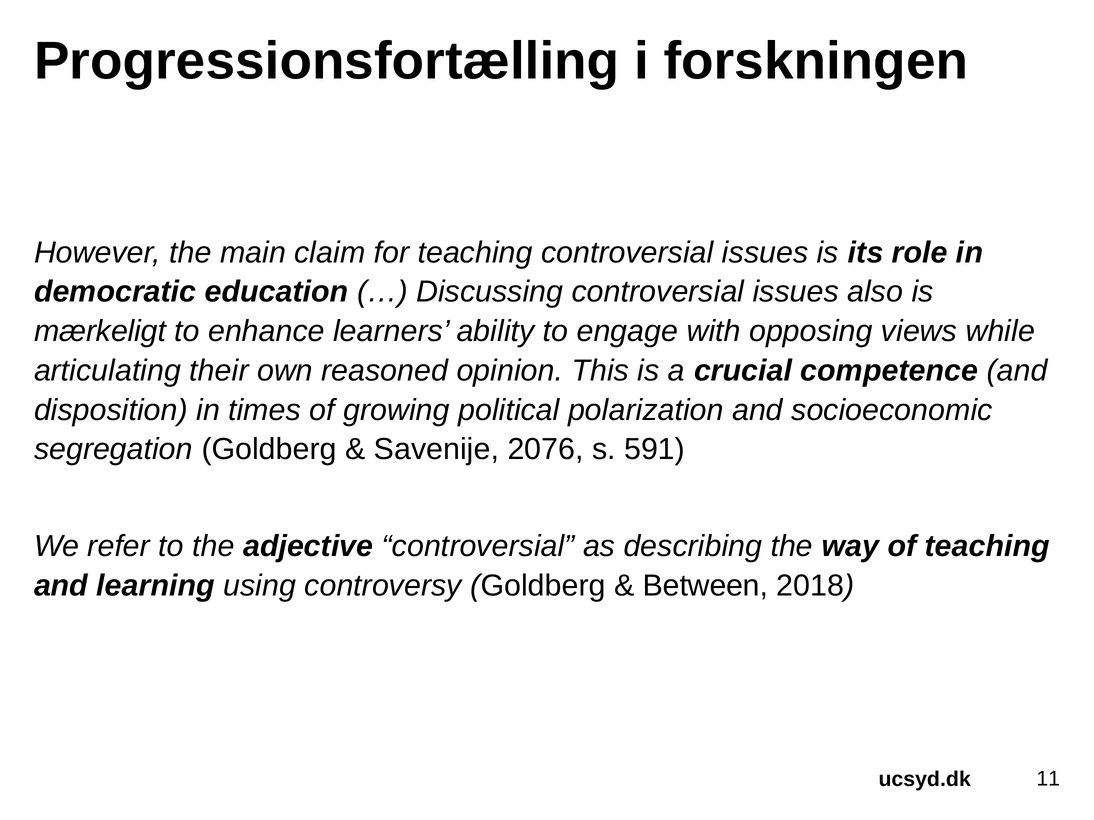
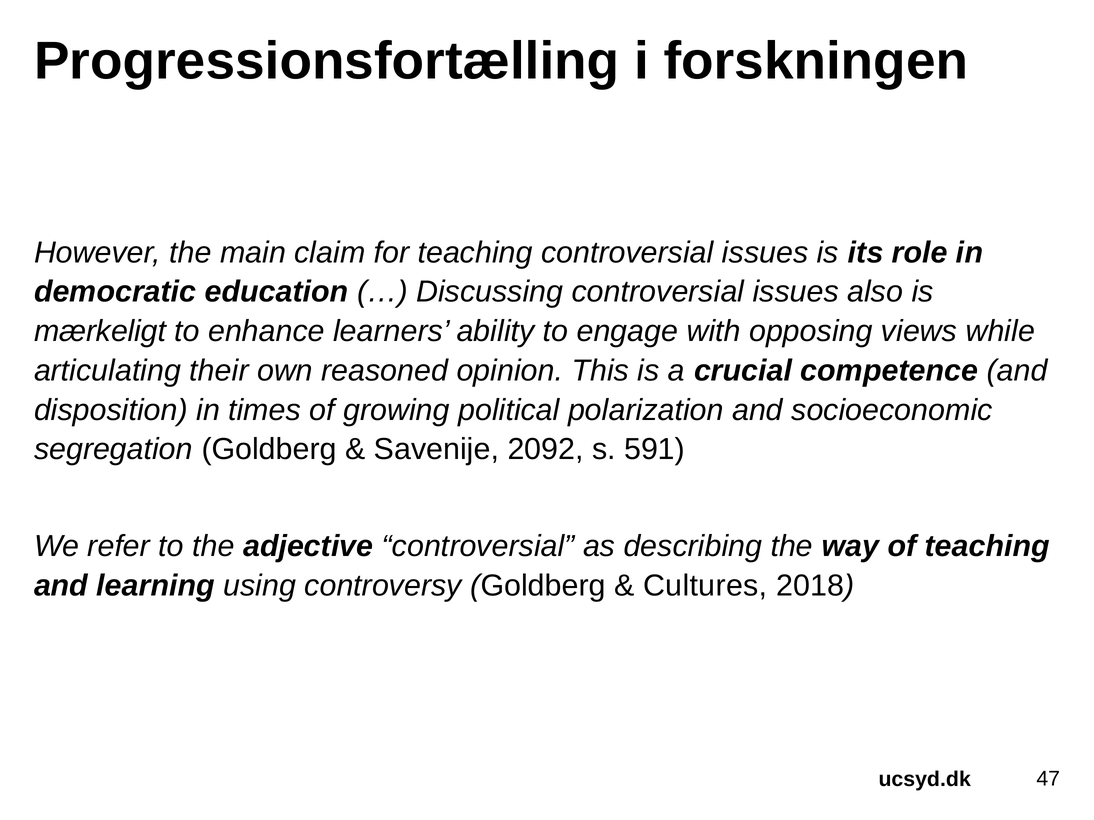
2076: 2076 -> 2092 (546, 450)
Between: Between -> Cultures (705, 586)
11: 11 -> 47 (1048, 779)
